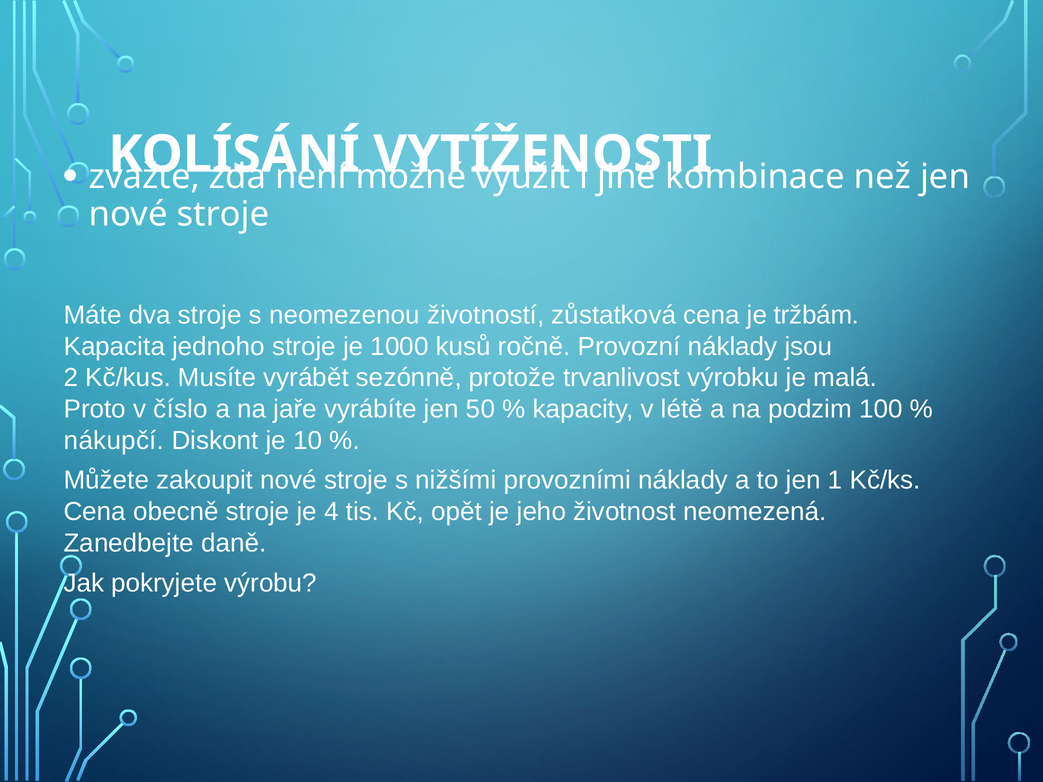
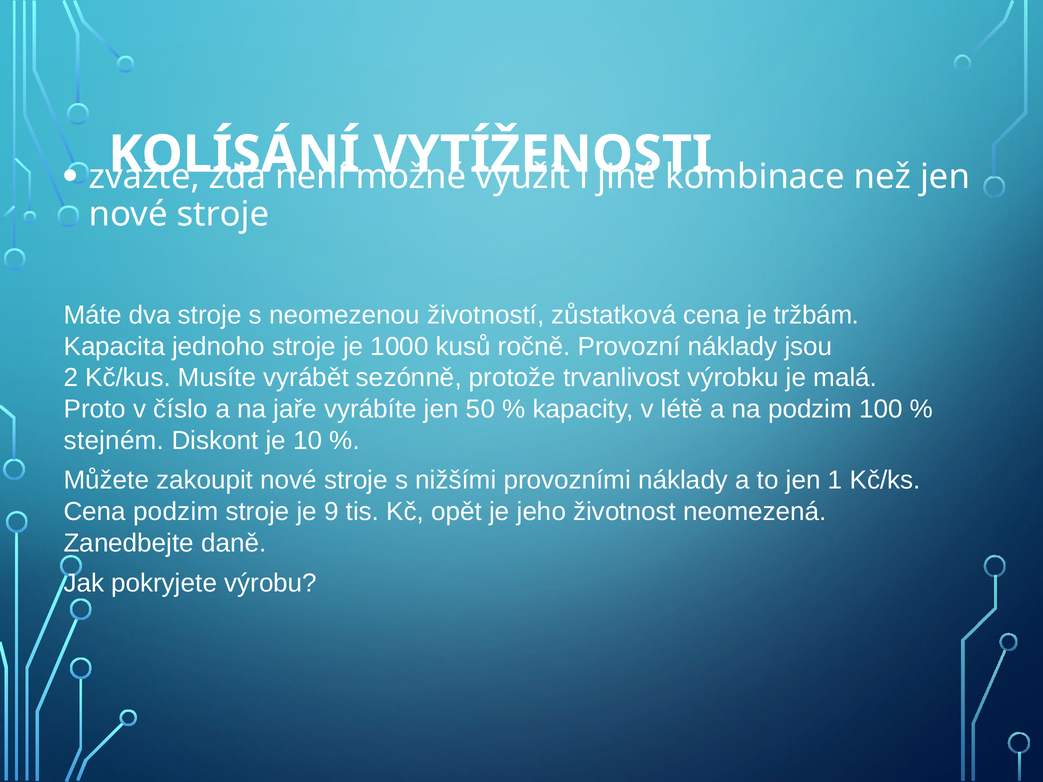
nákupčí: nákupčí -> stejném (114, 441)
Cena obecně: obecně -> podzim (176, 512)
4: 4 -> 9 (331, 512)
